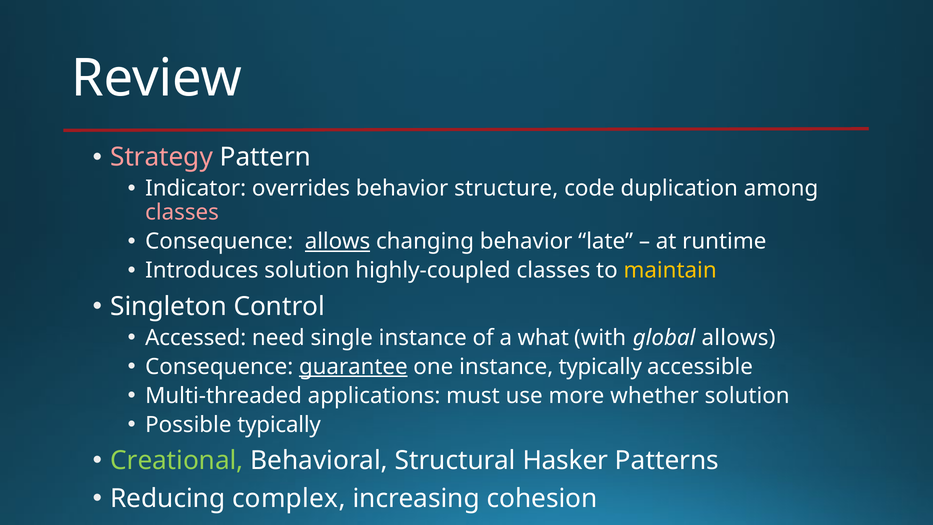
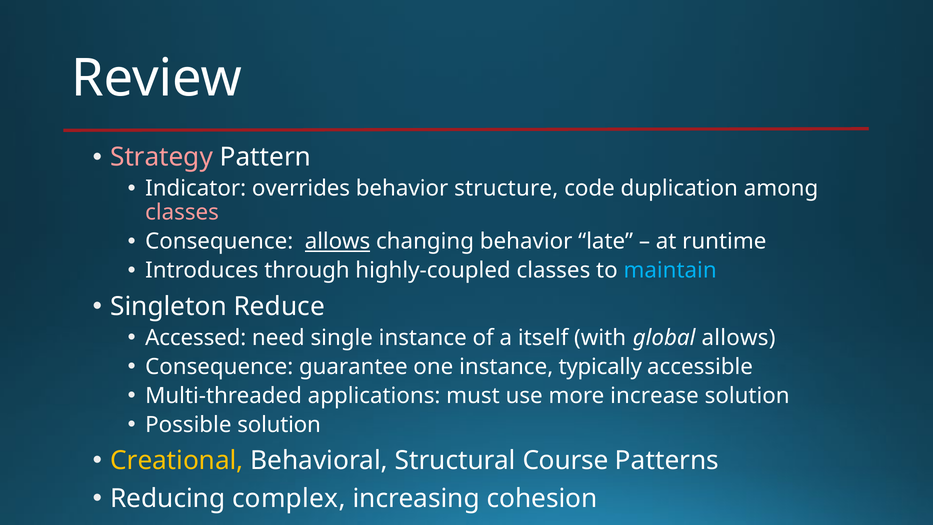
Introduces solution: solution -> through (307, 270)
maintain colour: yellow -> light blue (670, 270)
Control: Control -> Reduce (279, 306)
what: what -> itself (543, 338)
guarantee underline: present -> none (353, 367)
whether: whether -> increase (655, 396)
Possible typically: typically -> solution (279, 424)
Creational colour: light green -> yellow (177, 460)
Hasker: Hasker -> Course (565, 460)
